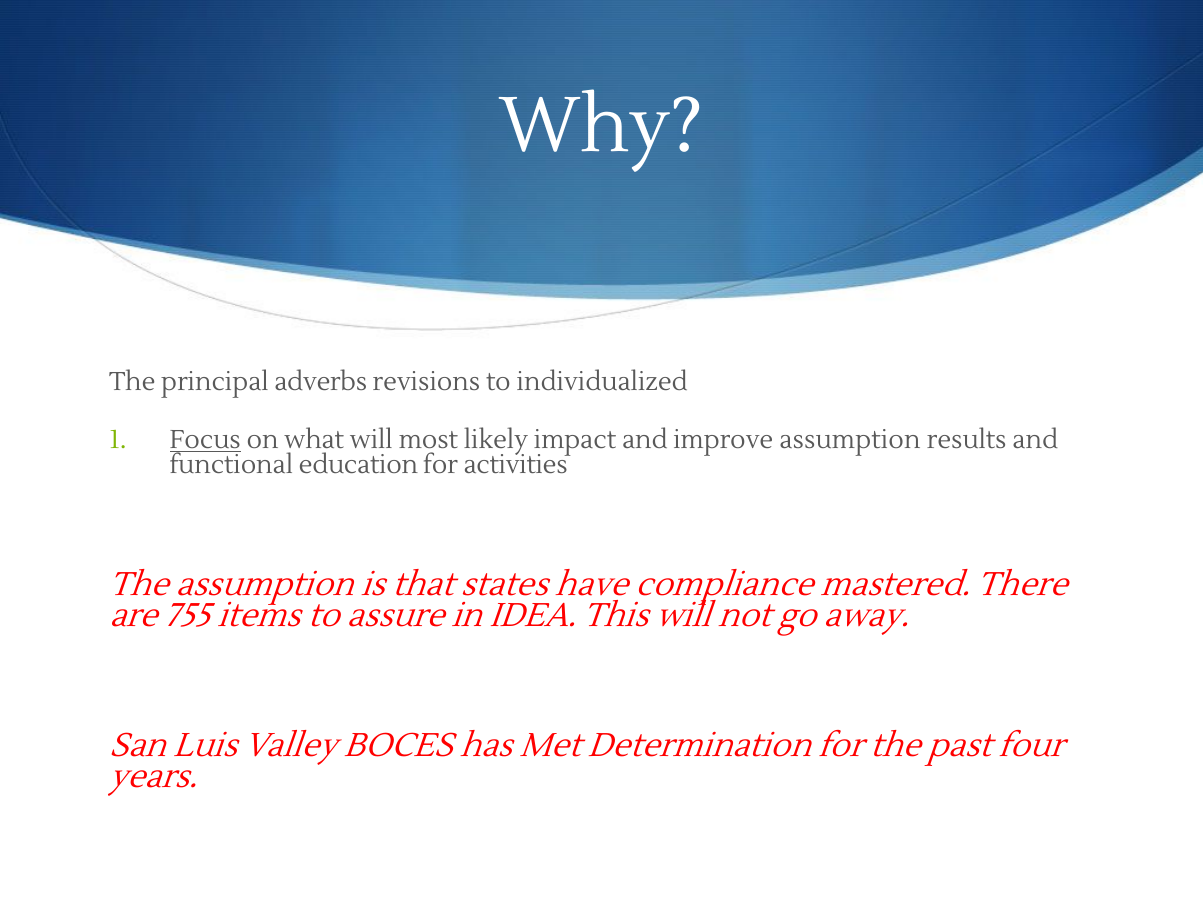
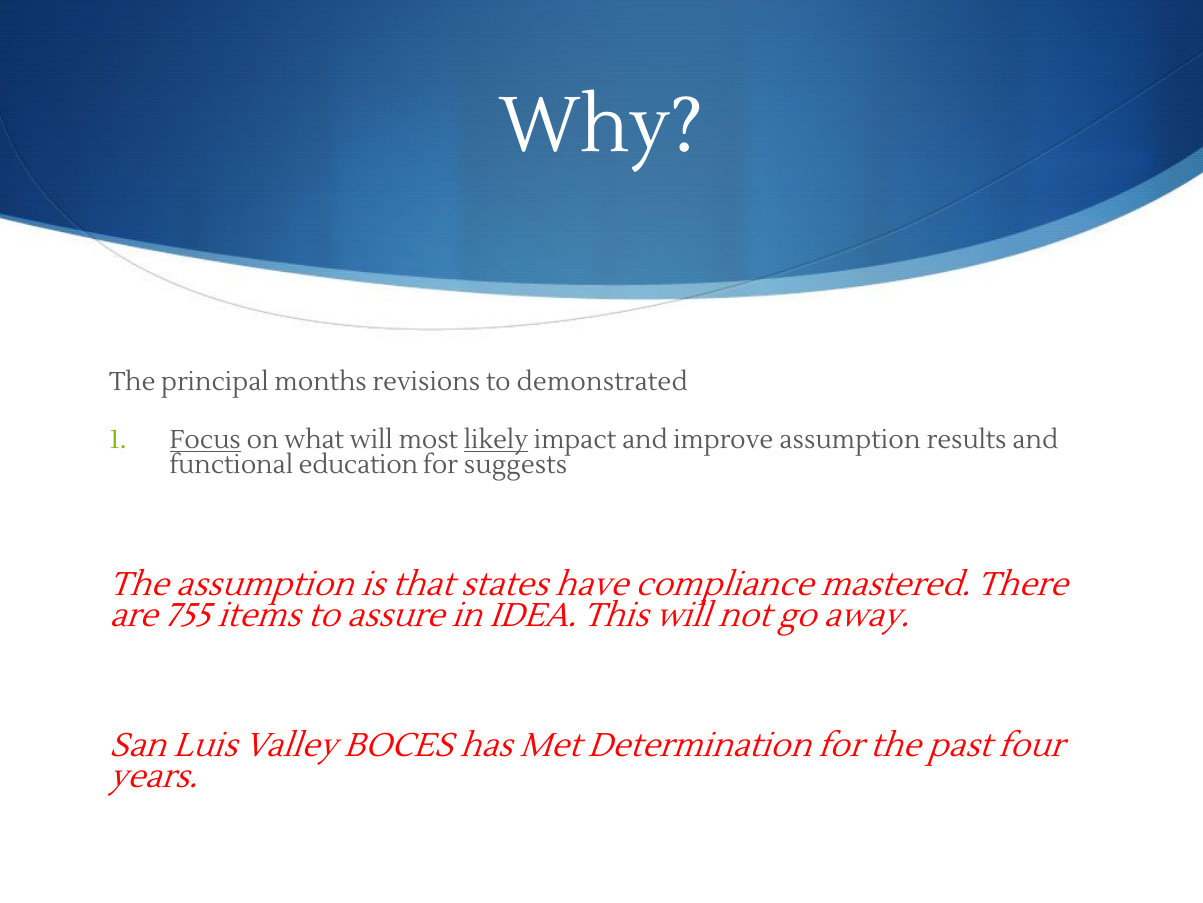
adverbs: adverbs -> months (321, 382)
individualized: individualized -> demonstrated (602, 382)
likely underline: none -> present (496, 440)
activities: activities -> suggests (515, 465)
